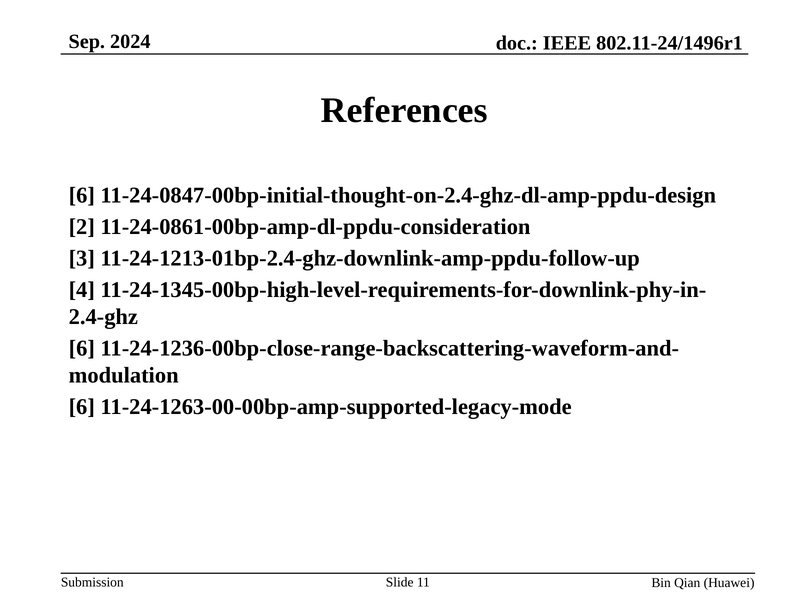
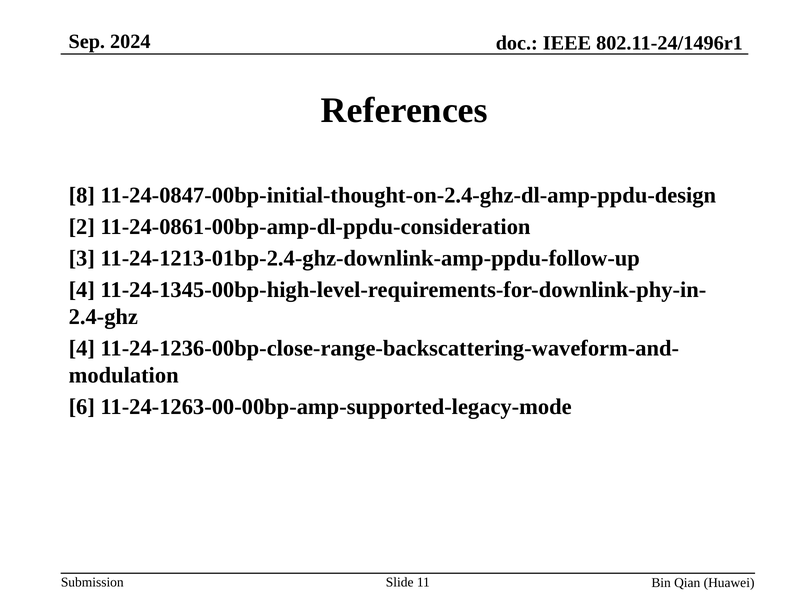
6: 6 -> 8 (82, 195)
6: 6 -> 4 (82, 348)
